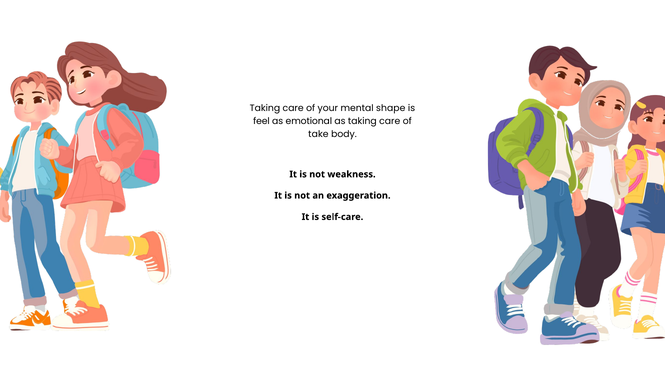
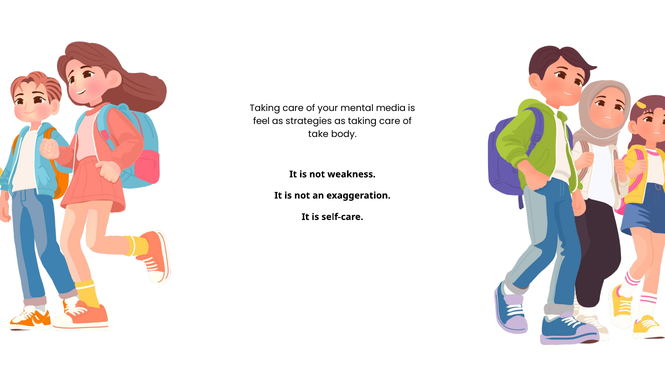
shape: shape -> media (391, 108)
emotional: emotional -> strategies (309, 121)
